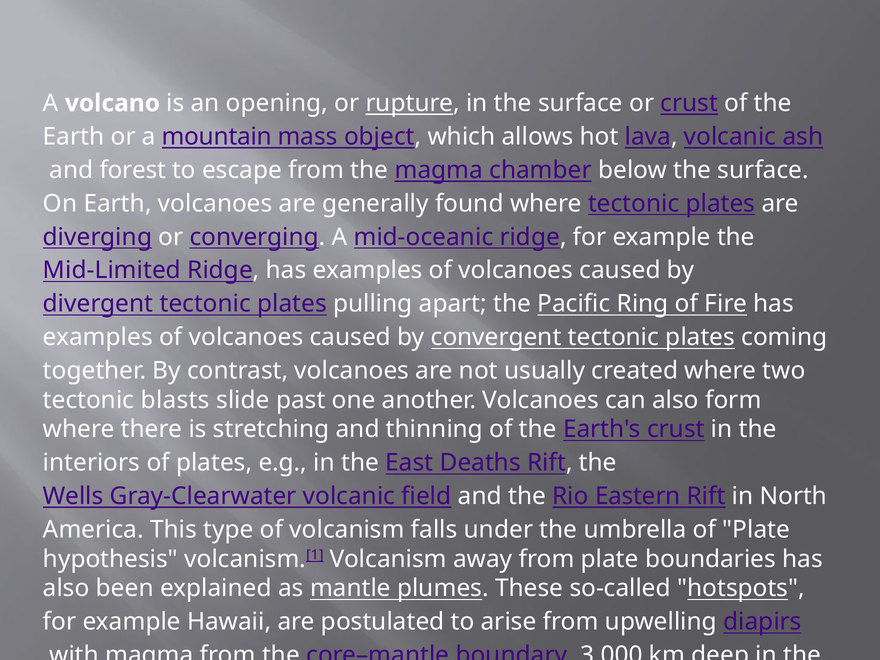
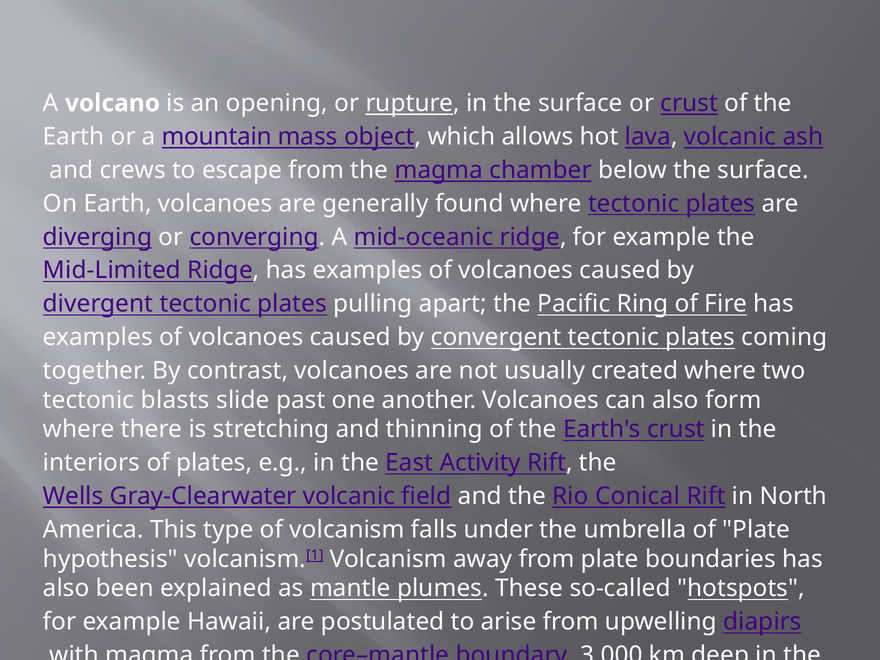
forest: forest -> crews (133, 170)
Deaths: Deaths -> Activity (480, 463)
Eastern: Eastern -> Conical (638, 496)
